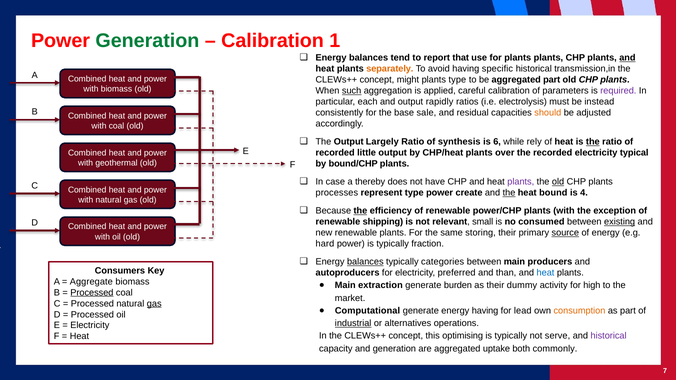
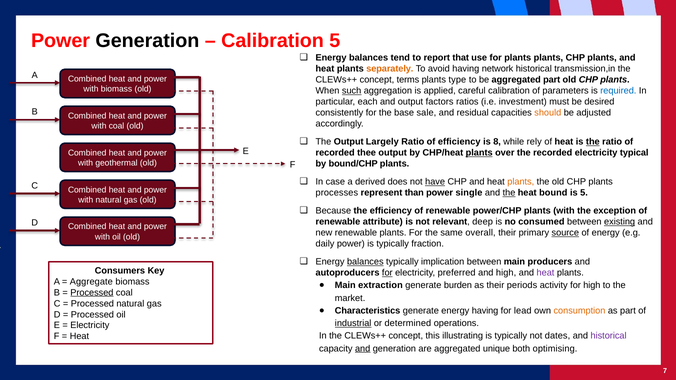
Generation colour: green -> black (147, 41)
Calibration 1: 1 -> 5 (335, 41)
and underline: present -> none (627, 58)
specific: specific -> network (498, 69)
might: might -> terms (408, 80)
required colour: purple -> blue (618, 91)
rapidly: rapidly -> factors (440, 102)
electrolysis: electrolysis -> investment (523, 102)
instead: instead -> desired (599, 102)
of synthesis: synthesis -> efficiency (459, 142)
6: 6 -> 8 (497, 142)
little: little -> thee (367, 153)
plants underline: none -> present (479, 153)
thereby: thereby -> derived (370, 182)
have underline: none -> present (435, 182)
plants colour: purple -> orange (521, 182)
old underline: present -> none (558, 182)
represent type: type -> than (414, 193)
create: create -> single (469, 193)
is 4: 4 -> 5 (584, 193)
the underline: present -> none (360, 211)
shipping: shipping -> attribute (383, 222)
small: small -> deep (483, 222)
storing: storing -> overall (480, 233)
hard: hard -> daily (325, 244)
categories: categories -> implication (443, 262)
for underline: none -> present (387, 273)
and than: than -> high (506, 273)
heat colour: blue -> purple (545, 273)
dummy: dummy -> periods (522, 286)
gas underline: present -> none (154, 304)
Computational: Computational -> Characteristics (368, 311)
alternatives: alternatives -> determined (408, 323)
optimising: optimising -> illustrating (463, 336)
serve: serve -> dates (558, 336)
and underline: none -> present (363, 349)
uptake: uptake -> unique (496, 349)
commonly: commonly -> optimising (555, 349)
